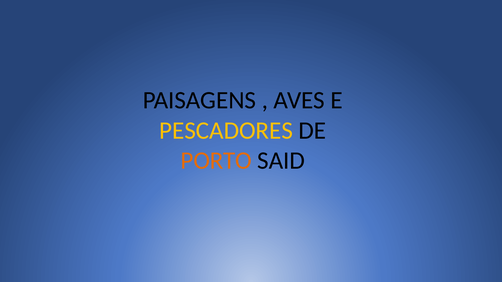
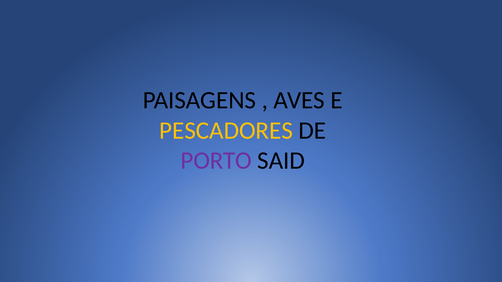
PORTO colour: orange -> purple (216, 161)
